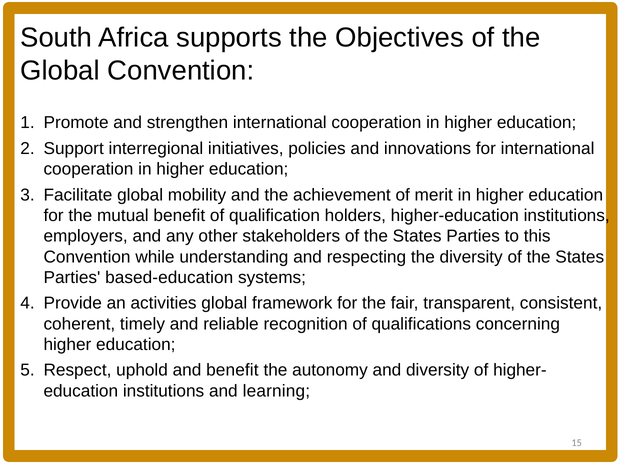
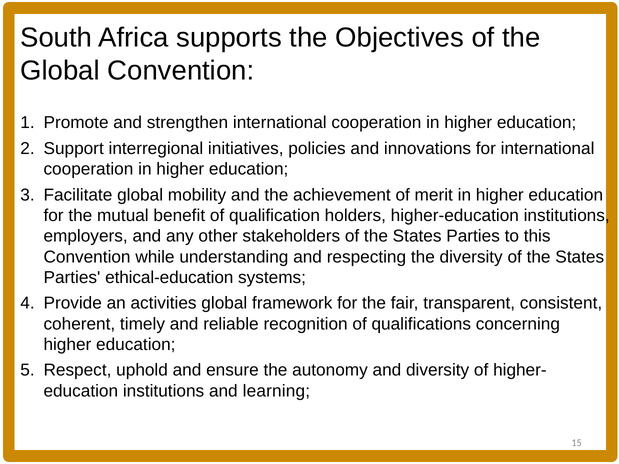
based-education: based-education -> ethical-education (169, 278)
and benefit: benefit -> ensure (232, 371)
